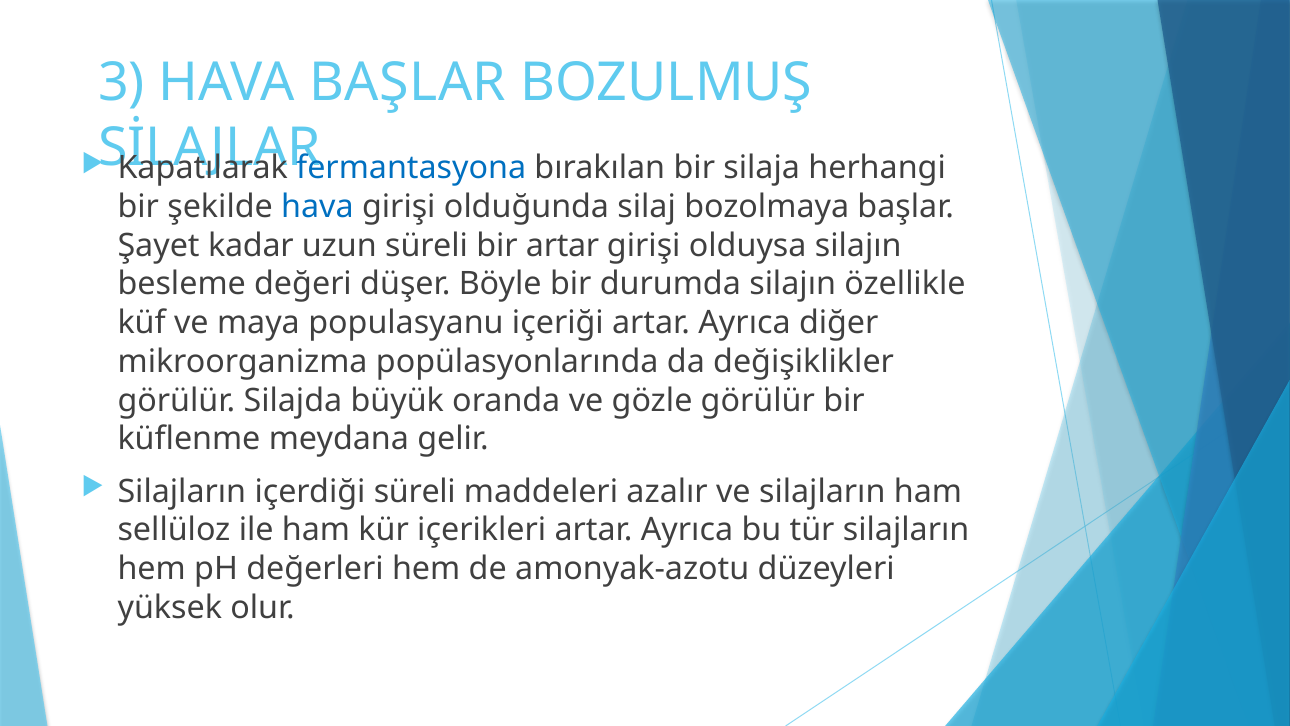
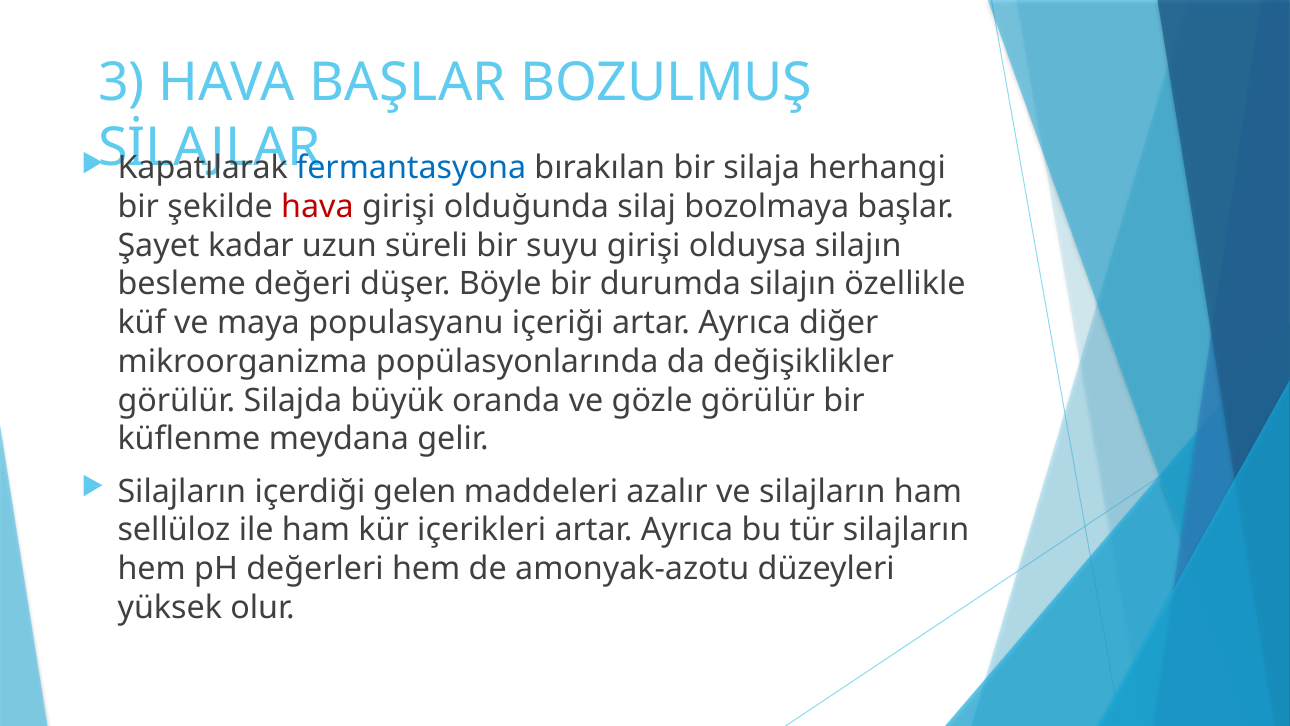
hava colour: blue -> red (317, 207)
bir artar: artar -> suyu (562, 245)
içerdiği süreli: süreli -> gelen (415, 491)
